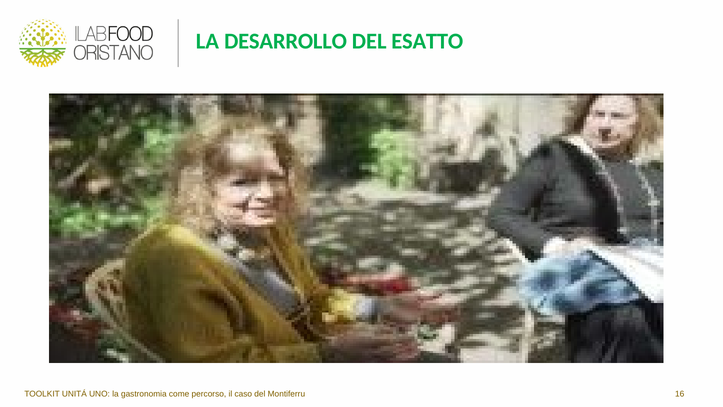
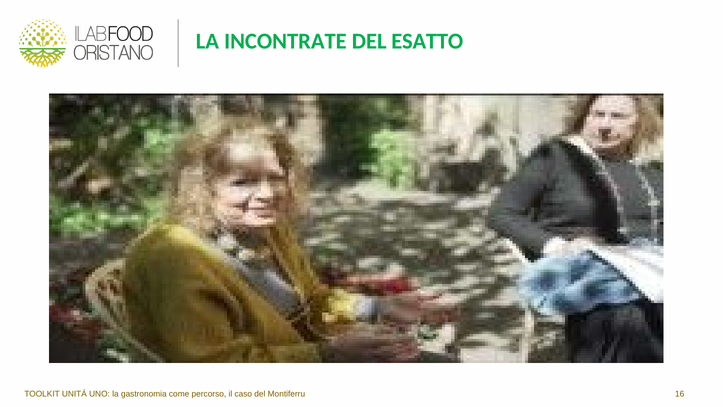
DESARROLLO: DESARROLLO -> INCONTRATE (285, 41)
